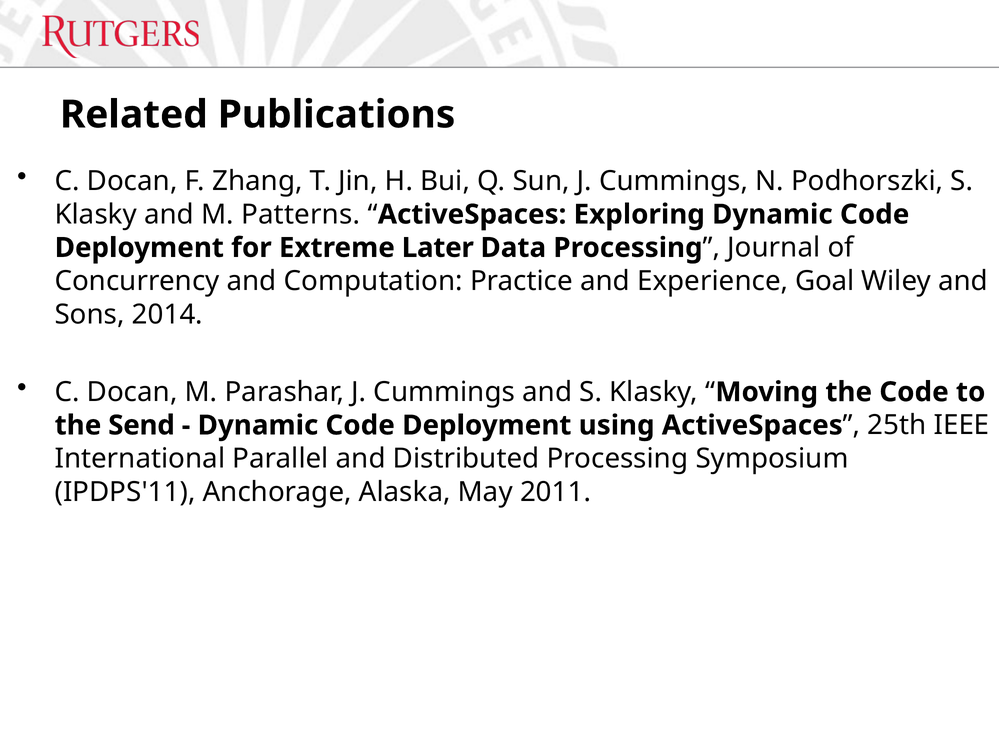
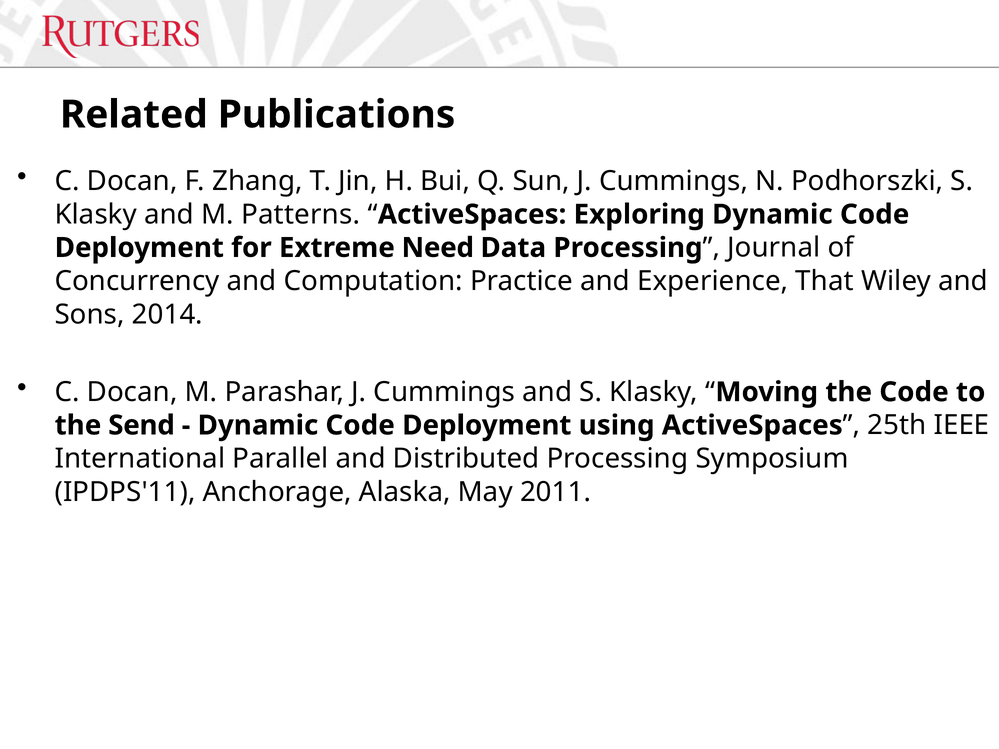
Later: Later -> Need (438, 248)
Goal: Goal -> That (825, 281)
